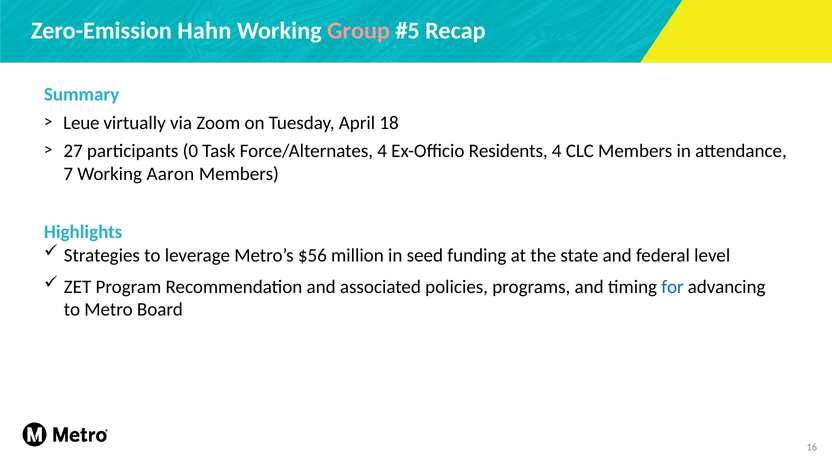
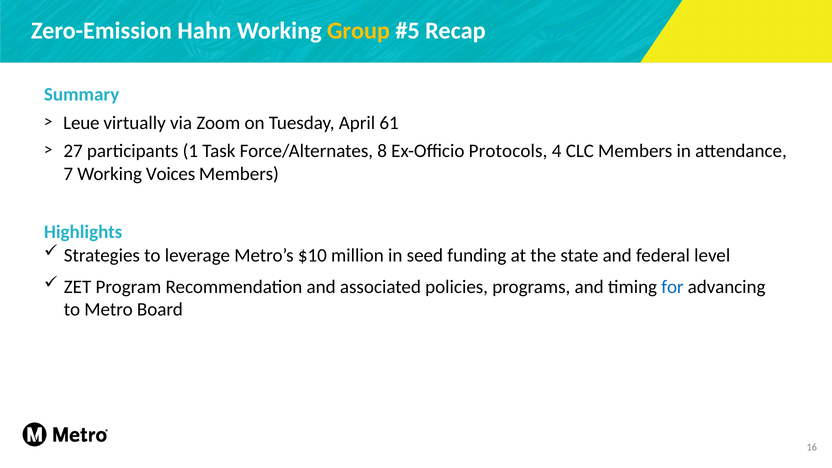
Group colour: pink -> yellow (359, 31)
18: 18 -> 61 (389, 123)
0: 0 -> 1 (190, 151)
Force/Alternates 4: 4 -> 8 (382, 151)
Residents: Residents -> Protocols (508, 151)
Aaron: Aaron -> Voices (171, 174)
$56: $56 -> $10 (312, 255)
